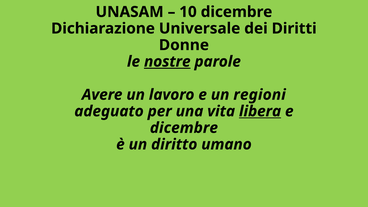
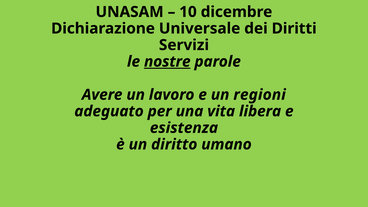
Donne: Donne -> Servizi (184, 45)
libera underline: present -> none (260, 111)
dicembre: dicembre -> esistenza (184, 128)
